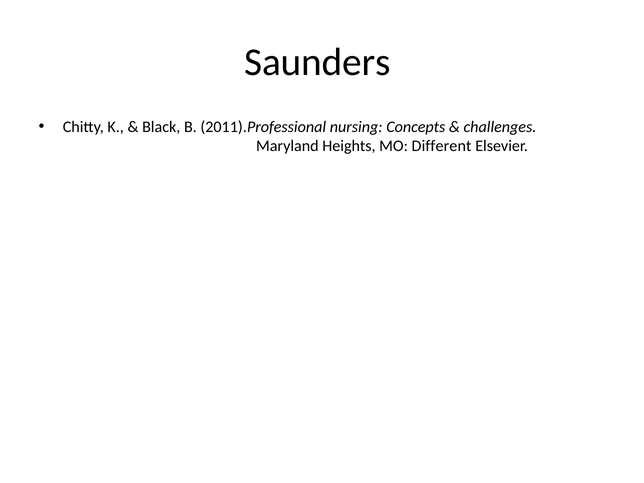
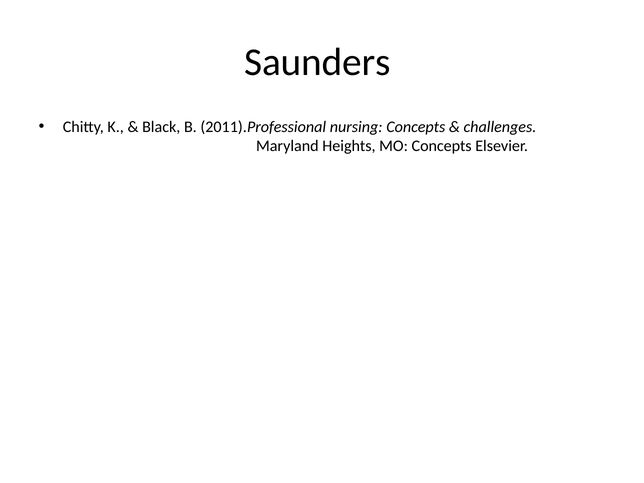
MO Different: Different -> Concepts (442, 146)
